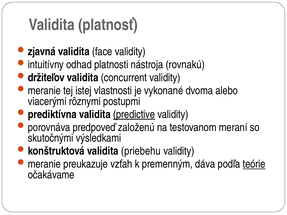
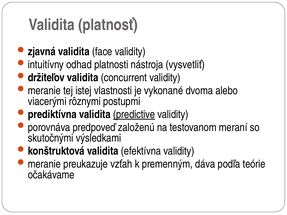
rovnakú: rovnakú -> vysvetliť (185, 65)
priebehu: priebehu -> efektívna (141, 151)
teórie underline: present -> none (254, 164)
